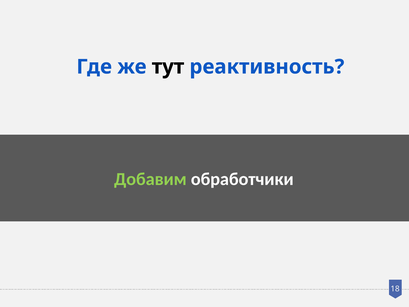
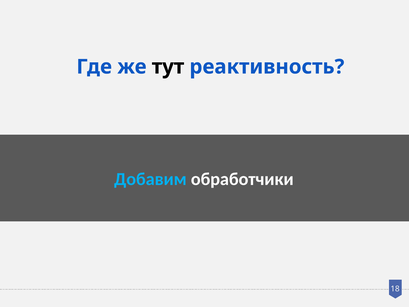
Добавим colour: light green -> light blue (150, 179)
